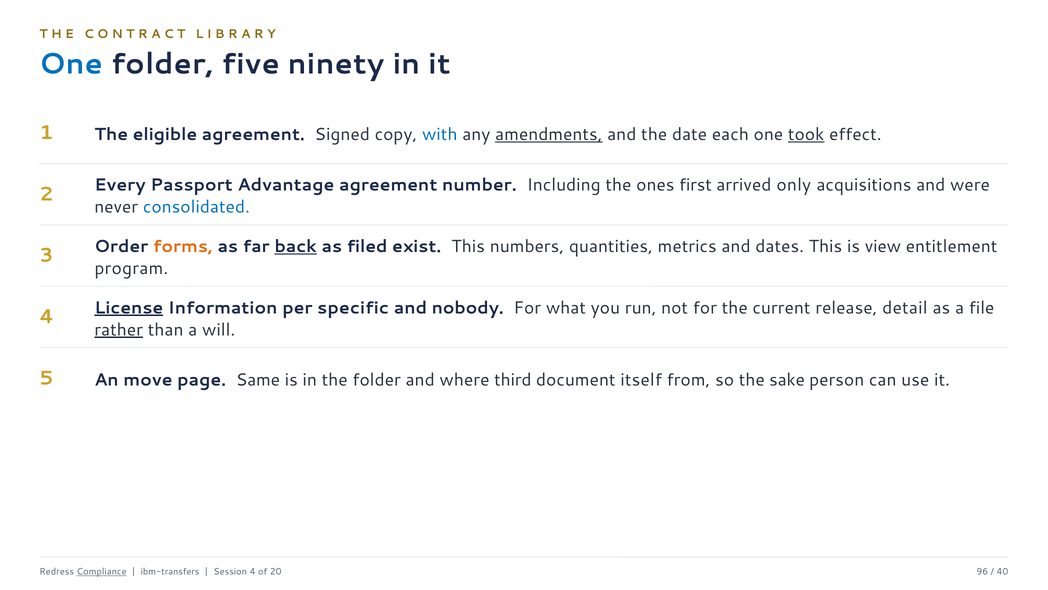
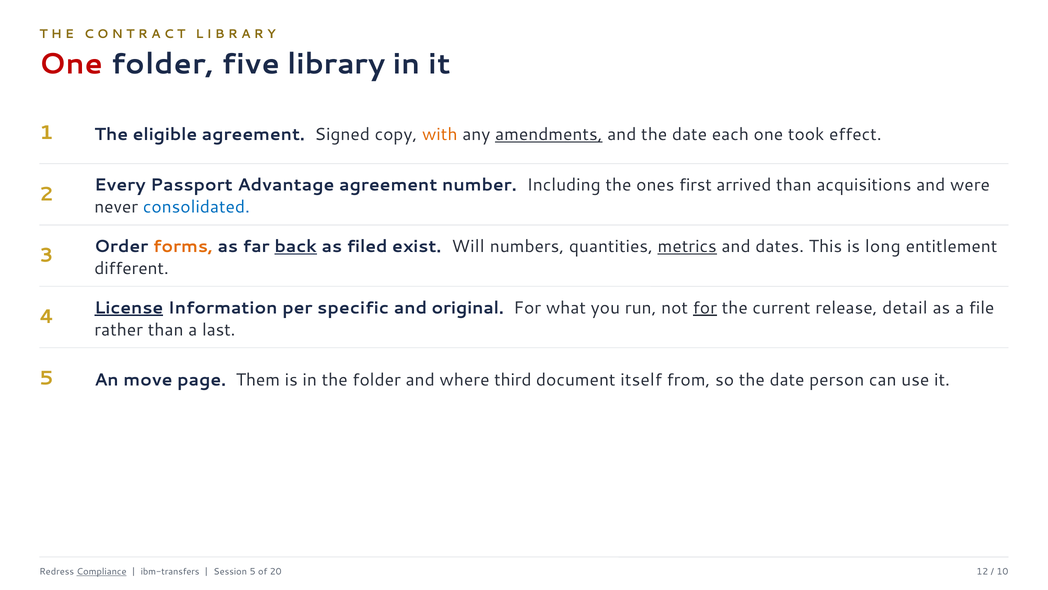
One colour: blue -> red (71, 64)
ninety: ninety -> library (336, 64)
with colour: blue -> orange (440, 135)
took underline: present -> none (806, 135)
arrived only: only -> than (794, 185)
exist This: This -> Will (468, 246)
metrics underline: none -> present (687, 246)
view: view -> long (883, 246)
program: program -> different (132, 268)
nobody: nobody -> original (468, 307)
for underline: none -> present (705, 307)
rather underline: present -> none (119, 329)
will: will -> last (219, 329)
Same: Same -> Them (258, 380)
so the sake: sake -> date (787, 380)
Session 4: 4 -> 5 (253, 571)
96: 96 -> 12 (982, 571)
40: 40 -> 10 (1002, 571)
